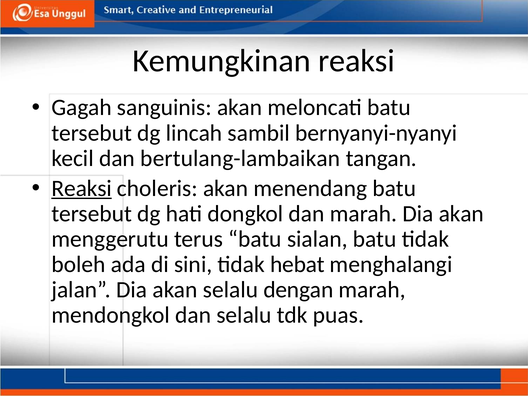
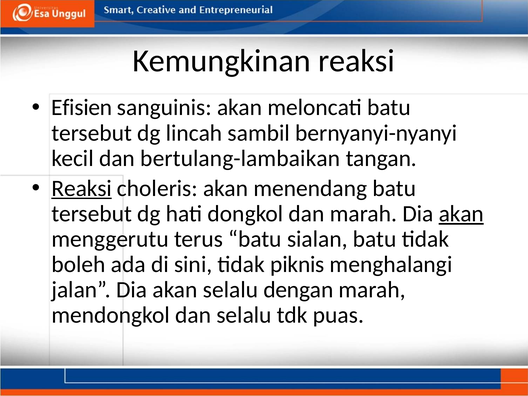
Gagah: Gagah -> Efisien (82, 108)
akan underline: none -> present (461, 214)
hebat: hebat -> piknis (297, 264)
